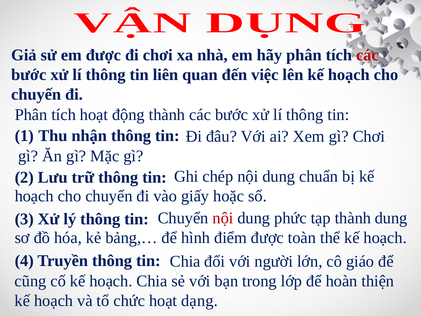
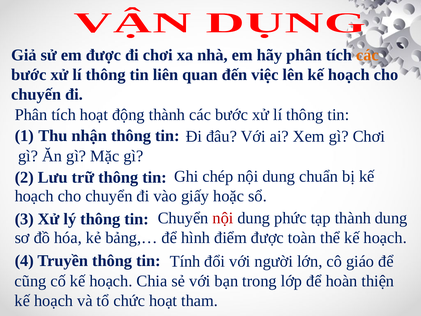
các colour: red -> orange (367, 55)
Chia: Chia -> Tính (185, 261)
dạng: dạng -> tham (200, 301)
